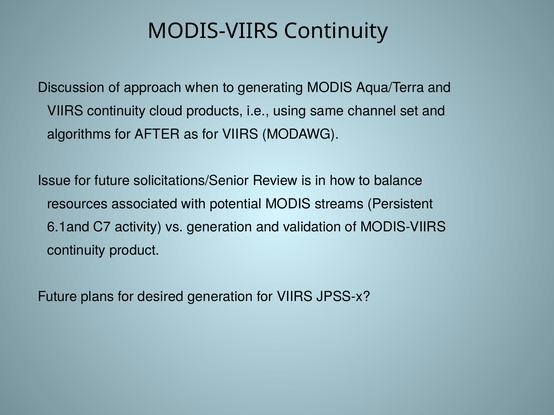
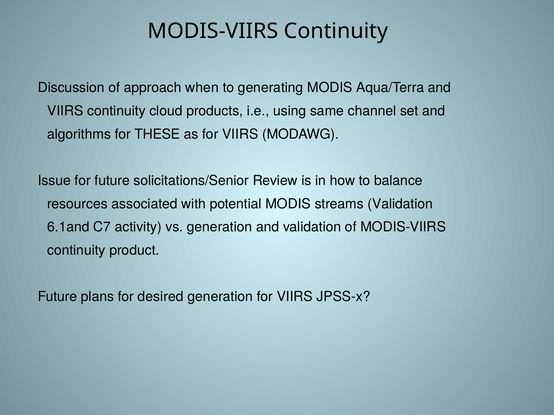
AFTER: AFTER -> THESE (157, 134)
streams Persistent: Persistent -> Validation (400, 204)
